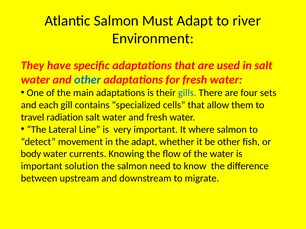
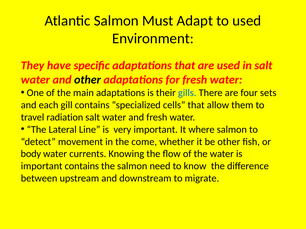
to river: river -> used (247, 21)
other colour: blue -> black (87, 80)
the adapt: adapt -> come (144, 142)
important solution: solution -> contains (82, 166)
